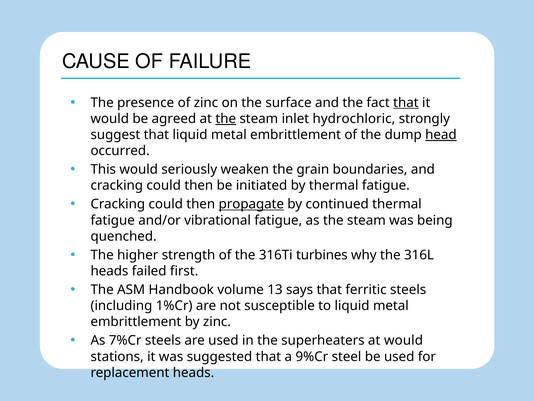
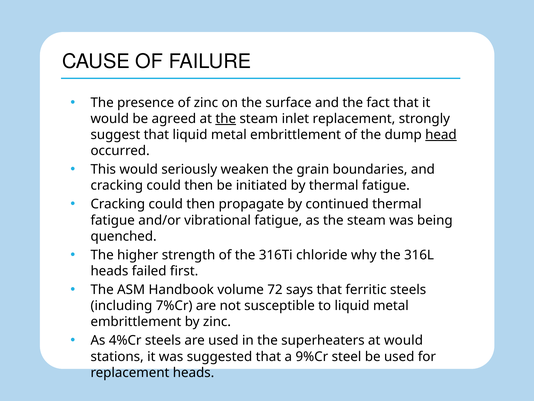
that underline: present -> none (406, 103)
inlet hydrochloric: hydrochloric -> replacement (354, 119)
propagate underline: present -> none (251, 204)
turbines: turbines -> chloride (322, 255)
13: 13 -> 72 (275, 289)
1%Cr: 1%Cr -> 7%Cr (174, 305)
7%Cr: 7%Cr -> 4%Cr (125, 340)
